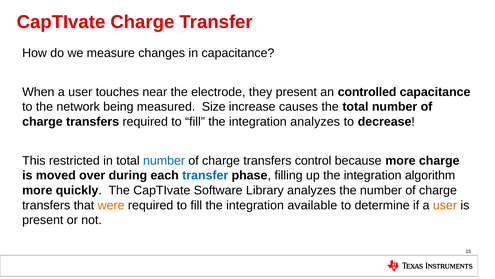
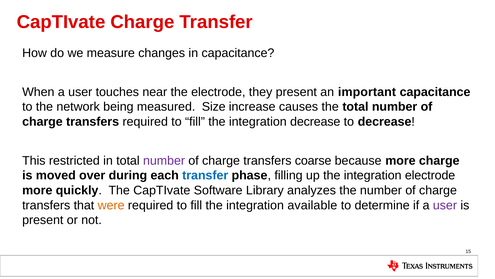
controlled: controlled -> important (367, 92)
integration analyzes: analyzes -> decrease (315, 121)
number colour: blue -> purple (164, 160)
control: control -> coarse (313, 160)
integration algorithm: algorithm -> electrode (430, 175)
user colour: orange -> purple (445, 205)
